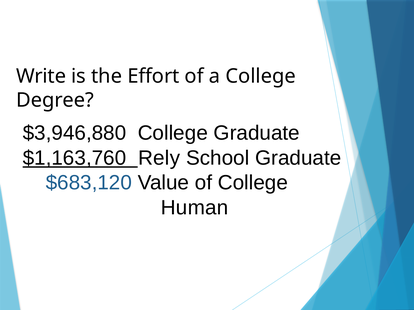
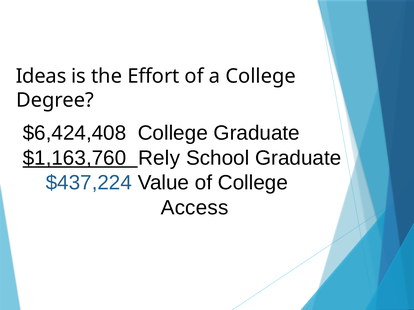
Write: Write -> Ideas (41, 76)
$3,946,880: $3,946,880 -> $6,424,408 (75, 133)
$683,120: $683,120 -> $437,224 (89, 183)
Human: Human -> Access (195, 208)
